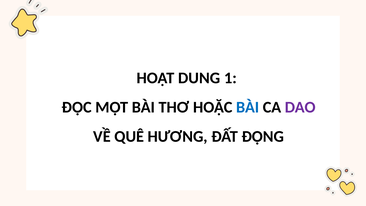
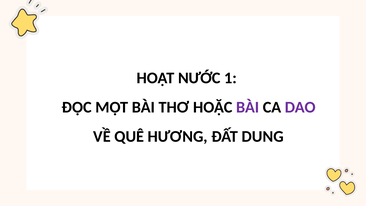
DUNG: DUNG -> NƯỚC (199, 78)
BÀI colour: blue -> purple (248, 107)
ĐỘNG: ĐỘNG -> DUNG (263, 136)
